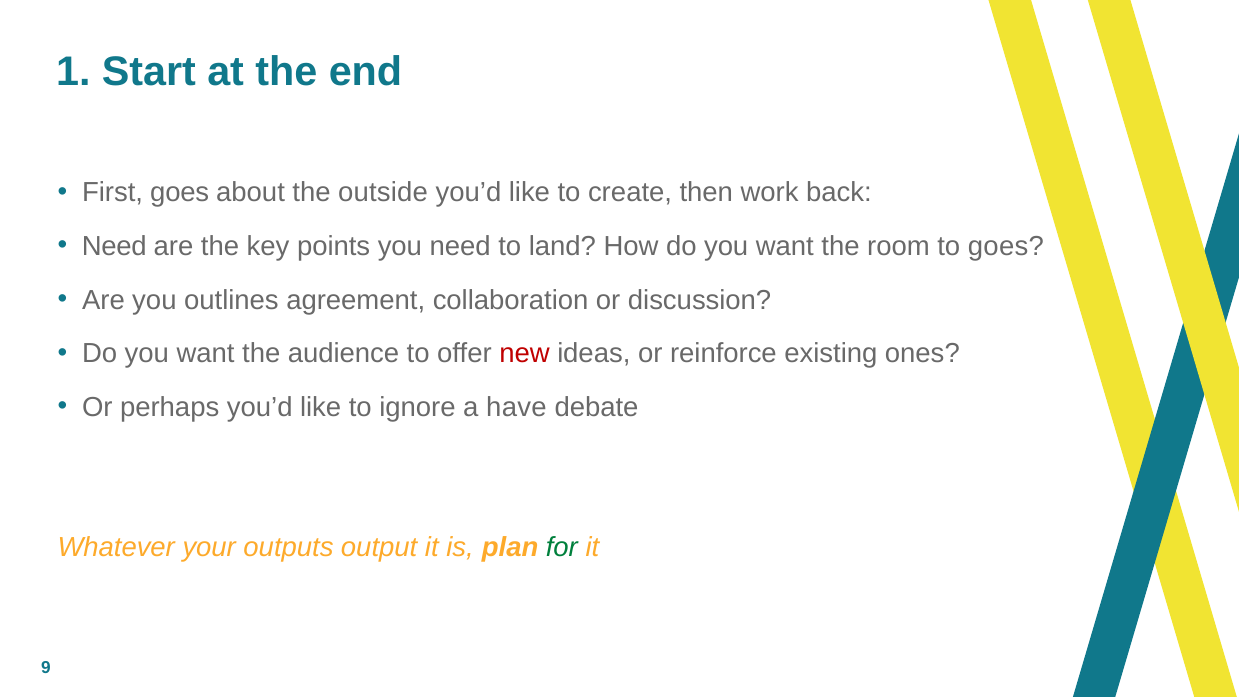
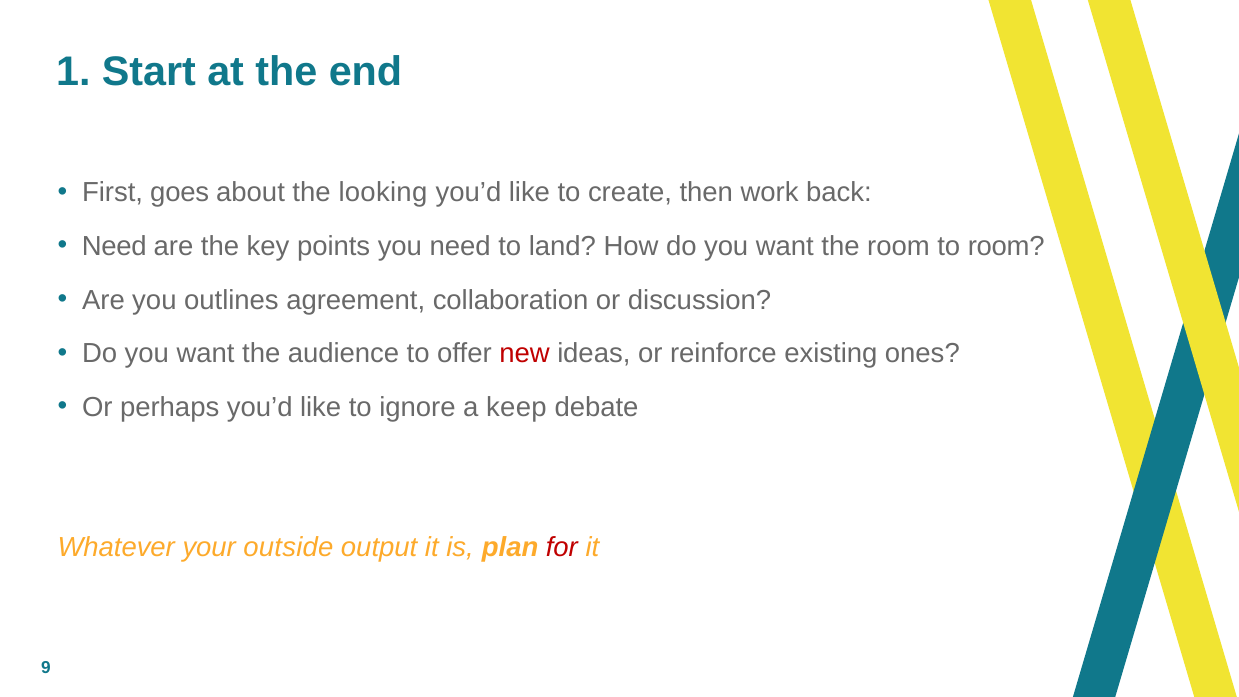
outside: outside -> looking (383, 193)
to goes: goes -> room (1006, 246)
have: have -> keep (516, 407)
outputs: outputs -> outside (288, 548)
for colour: green -> red (562, 548)
